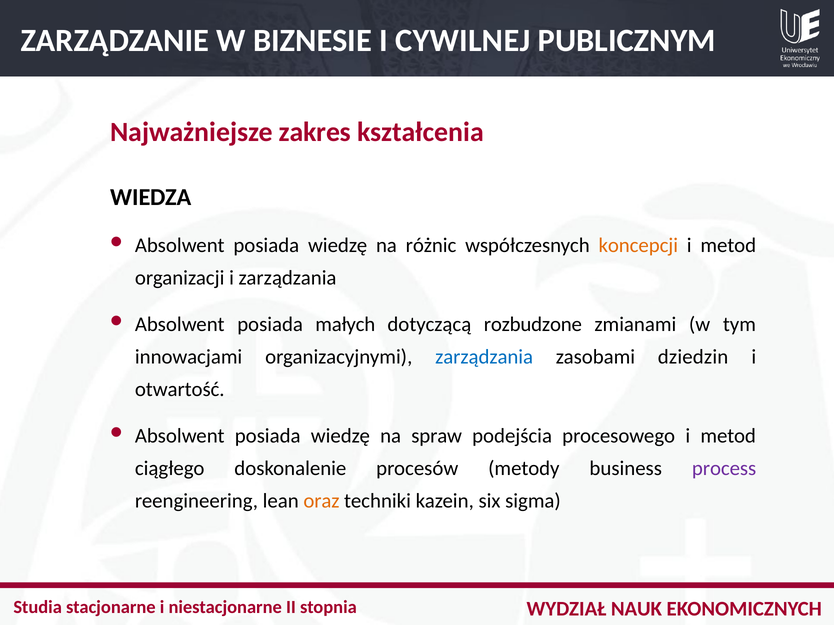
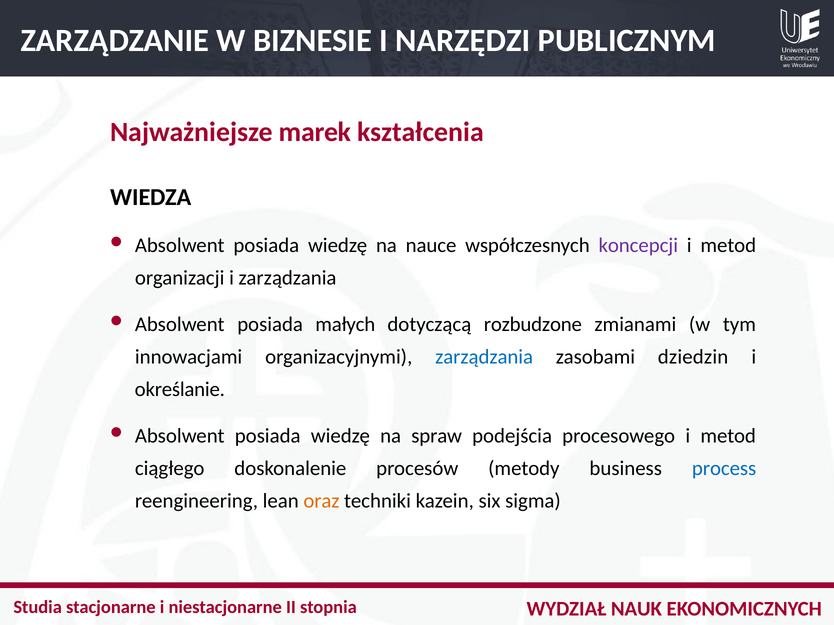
CYWILNEJ: CYWILNEJ -> NARZĘDZI (463, 41)
zakres: zakres -> marek (315, 132)
różnic: różnic -> nauce (431, 246)
koncepcji colour: orange -> purple (638, 246)
otwartość: otwartość -> określanie (180, 390)
process colour: purple -> blue (724, 469)
